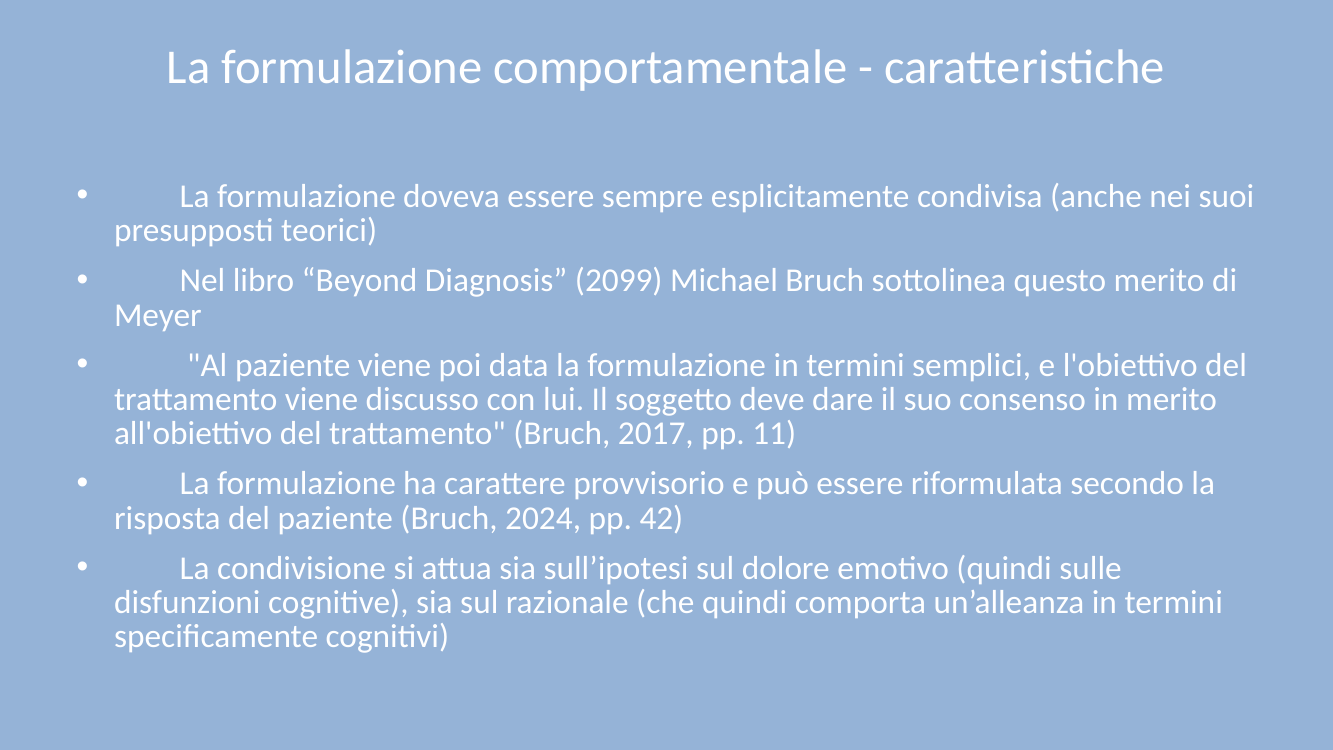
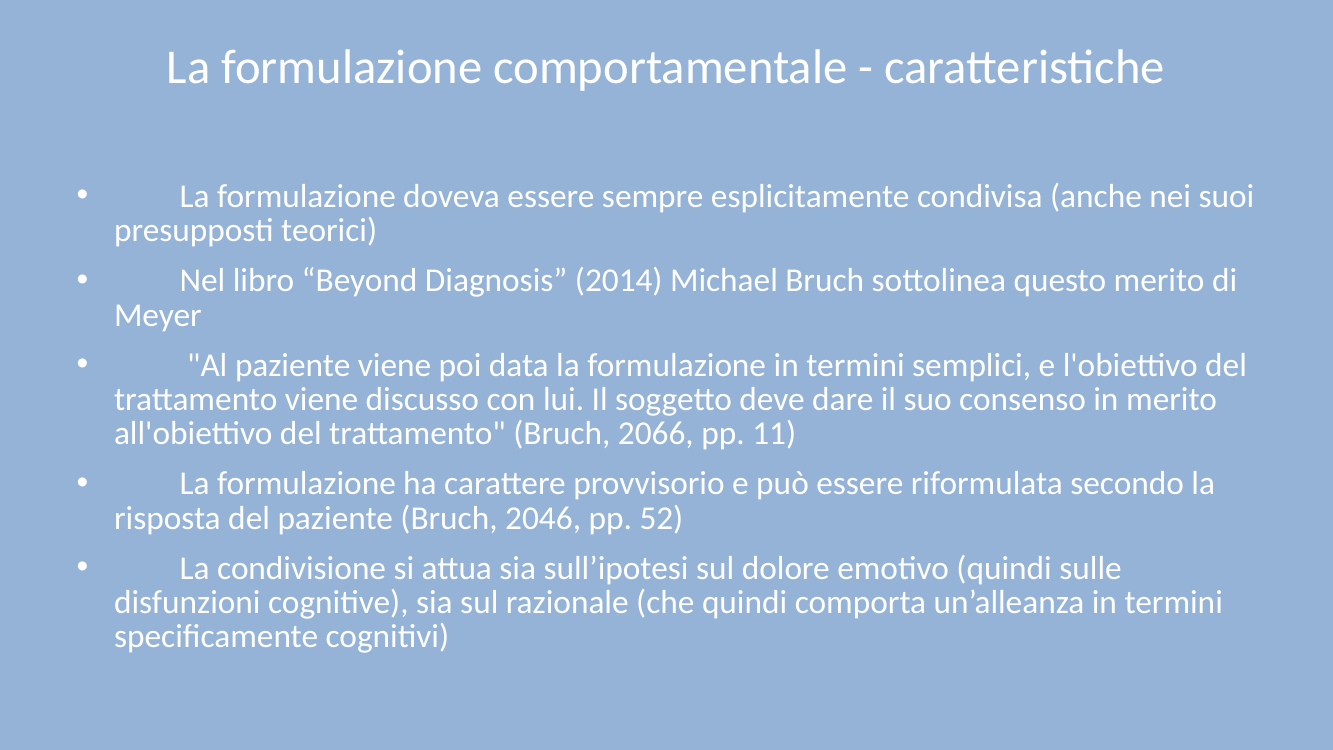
2099: 2099 -> 2014 (619, 281)
2017: 2017 -> 2066 (656, 434)
2024: 2024 -> 2046 (543, 518)
42: 42 -> 52 (661, 518)
